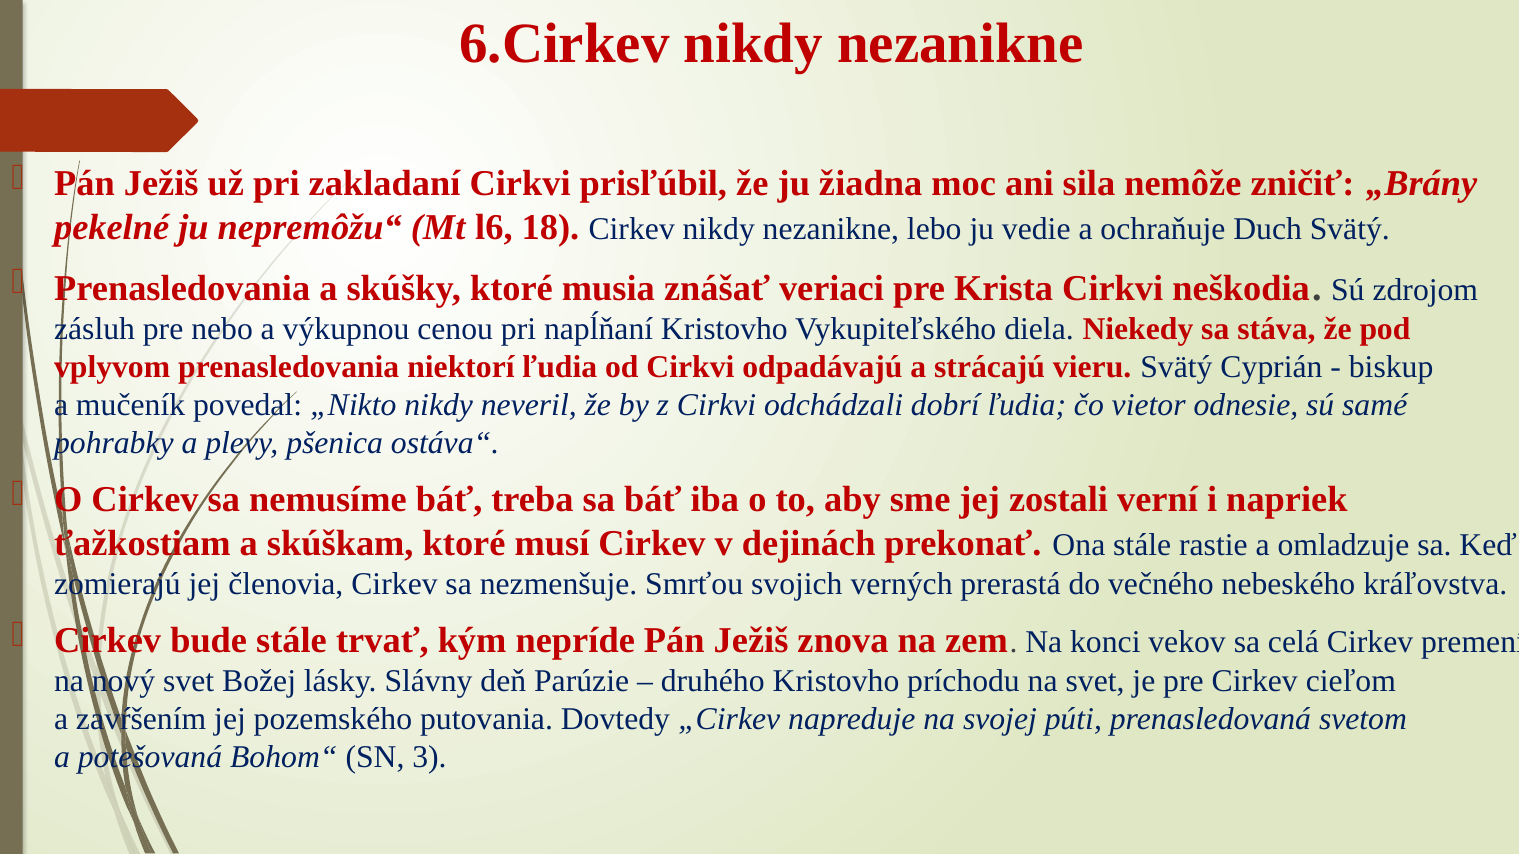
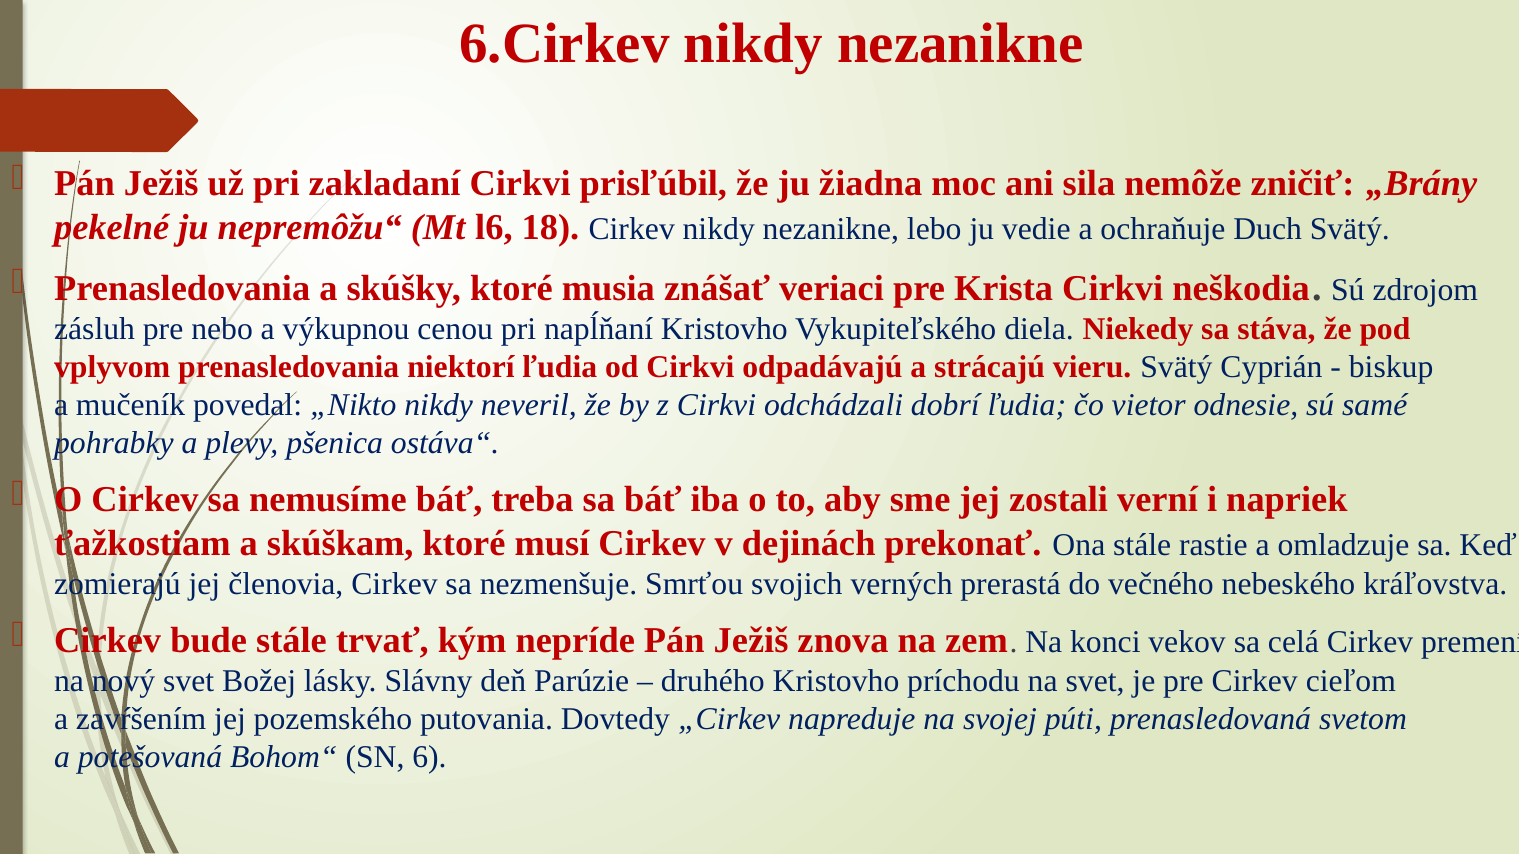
3: 3 -> 6 (429, 758)
